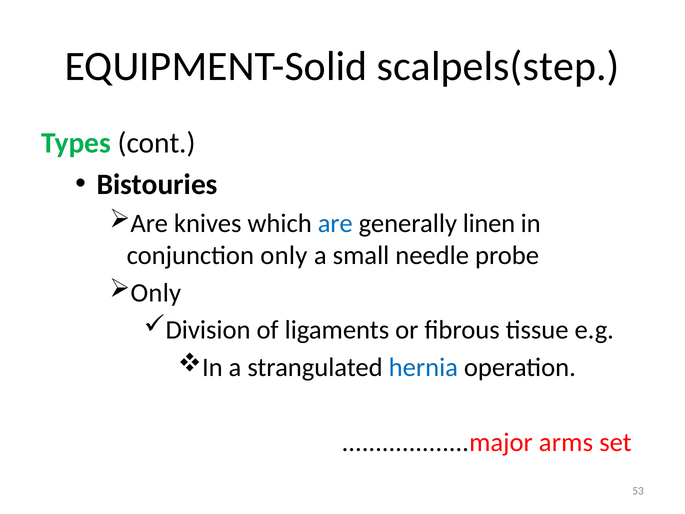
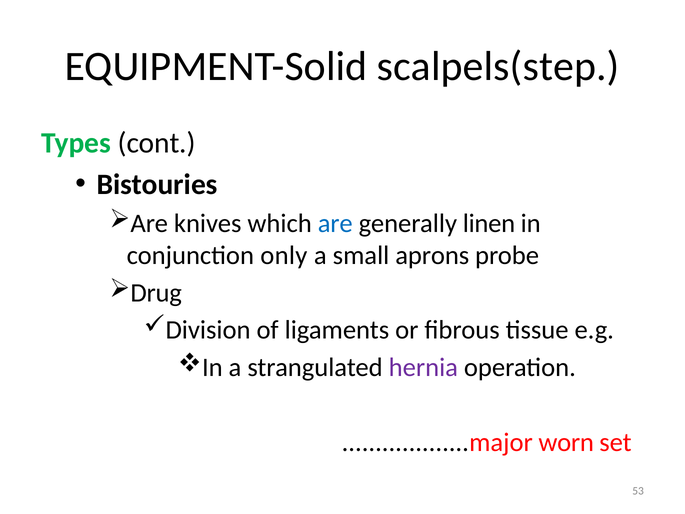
needle: needle -> aprons (432, 255)
Only: Only -> Drug (156, 293)
hernia colour: blue -> purple (423, 367)
arms: arms -> worn (566, 442)
